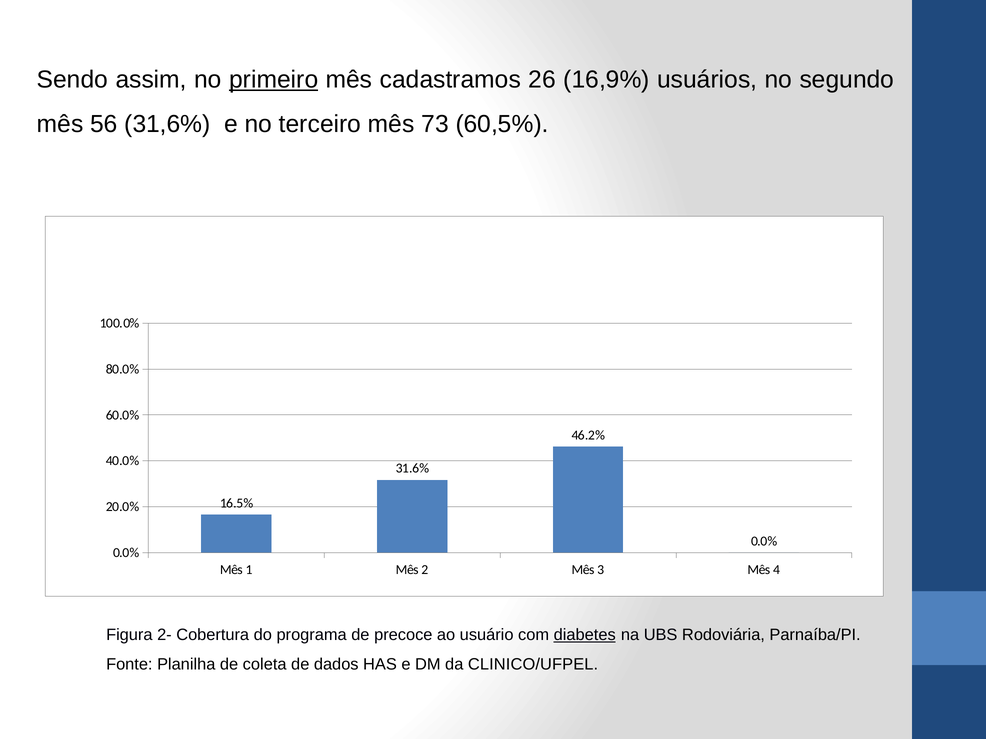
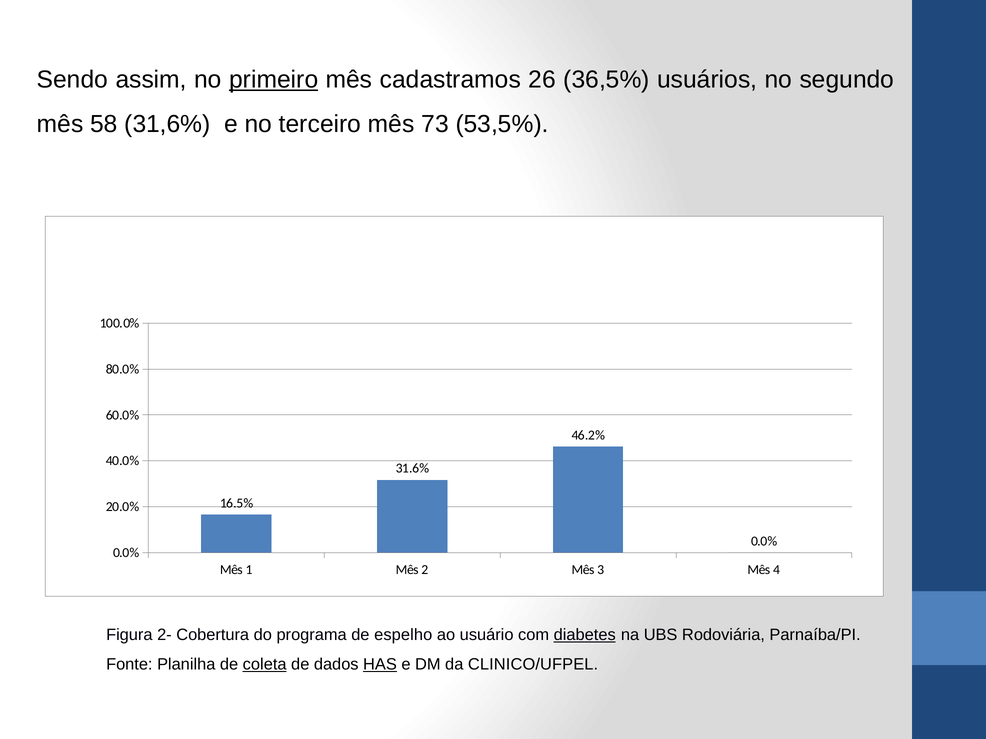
16,9%: 16,9% -> 36,5% (607, 80)
56: 56 -> 58 (104, 124)
60,5%: 60,5% -> 53,5% (502, 124)
precoce: precoce -> espelho (403, 635)
coleta underline: none -> present (265, 665)
HAS underline: none -> present (380, 665)
